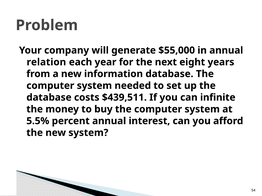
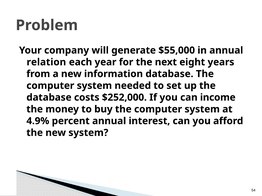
$439,511: $439,511 -> $252,000 (124, 98)
infinite: infinite -> income (218, 98)
5.5%: 5.5% -> 4.9% (38, 121)
